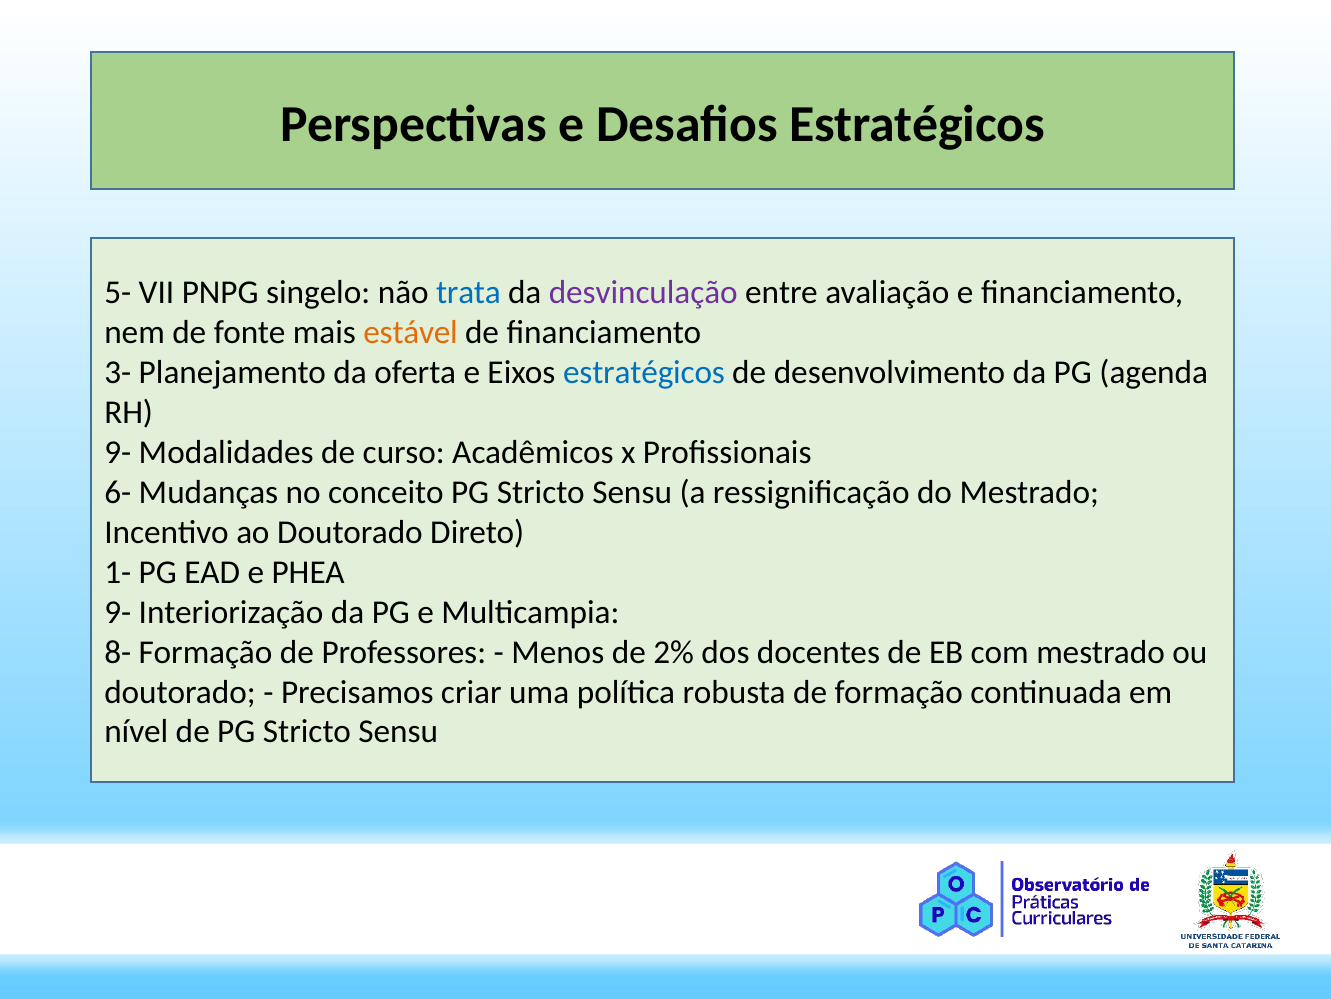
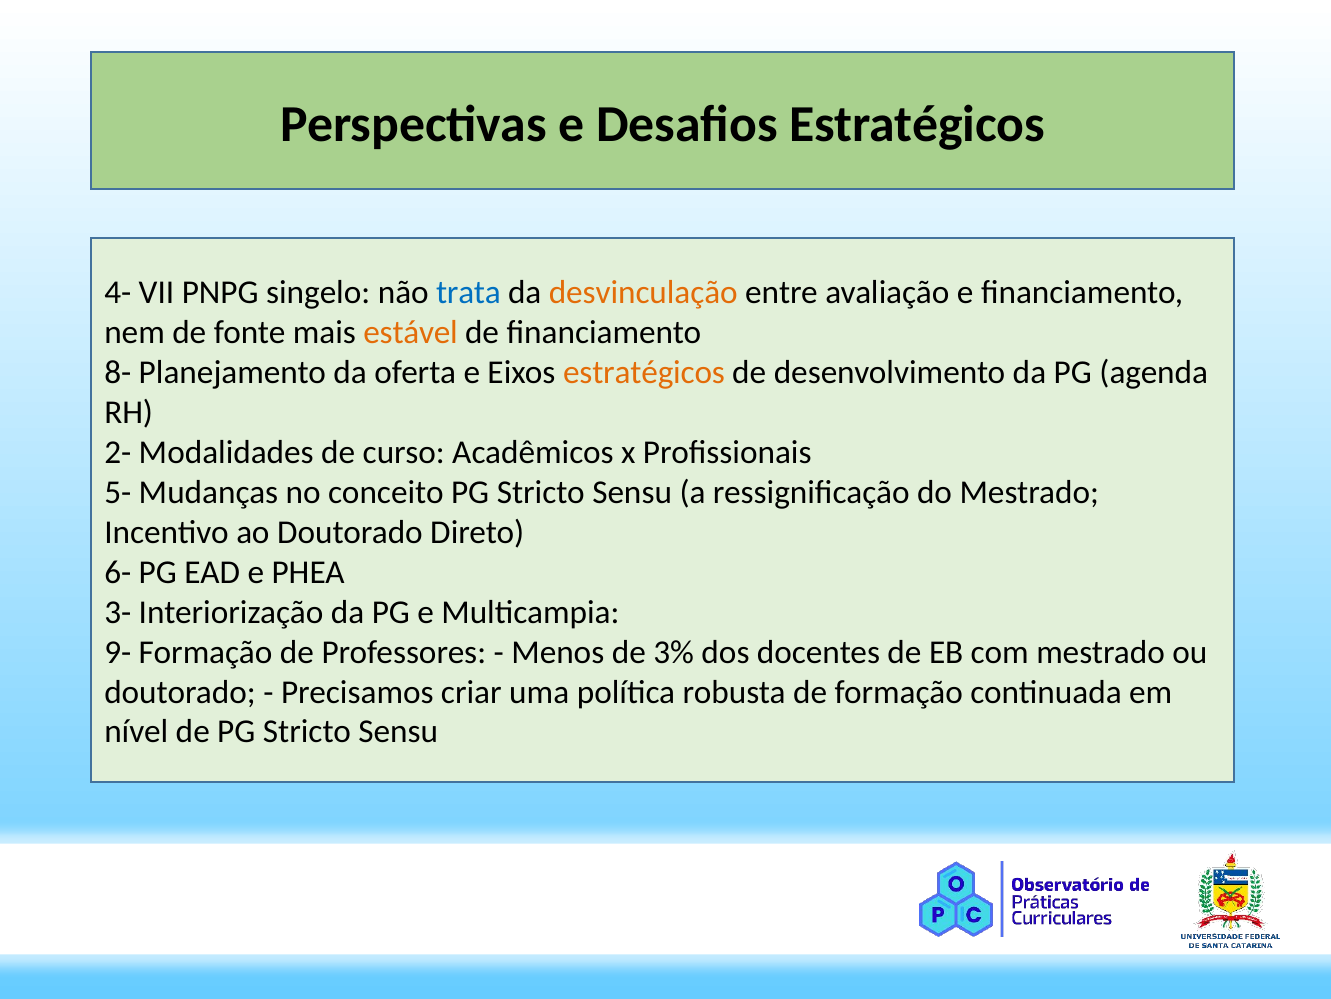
5-: 5- -> 4- (118, 292)
desvinculação colour: purple -> orange (643, 292)
3-: 3- -> 8- (118, 372)
estratégicos colour: blue -> orange (644, 372)
9-: 9- -> 2- (118, 452)
6-: 6- -> 5- (118, 492)
1-: 1- -> 6- (118, 572)
9-: 9- -> 3- (118, 612)
8-: 8- -> 9- (118, 652)
2%: 2% -> 3% (674, 652)
